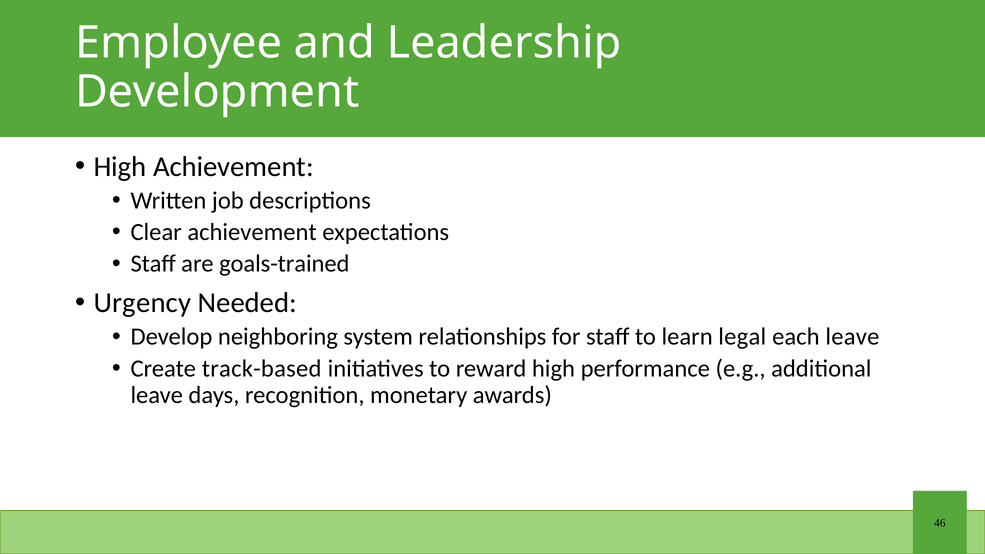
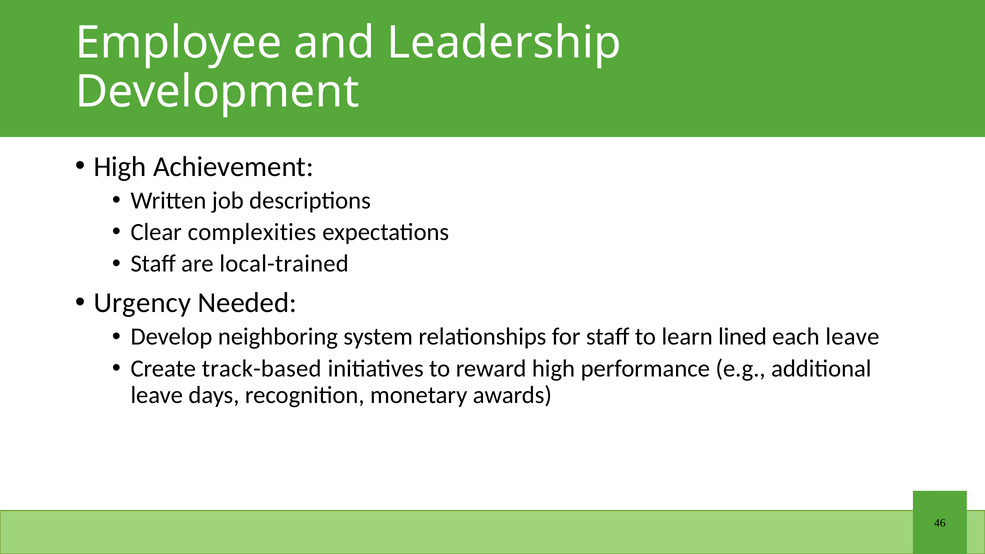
Clear achievement: achievement -> complexities (252, 232)
goals-trained: goals-trained -> local-trained (284, 264)
legal: legal -> lined (743, 337)
